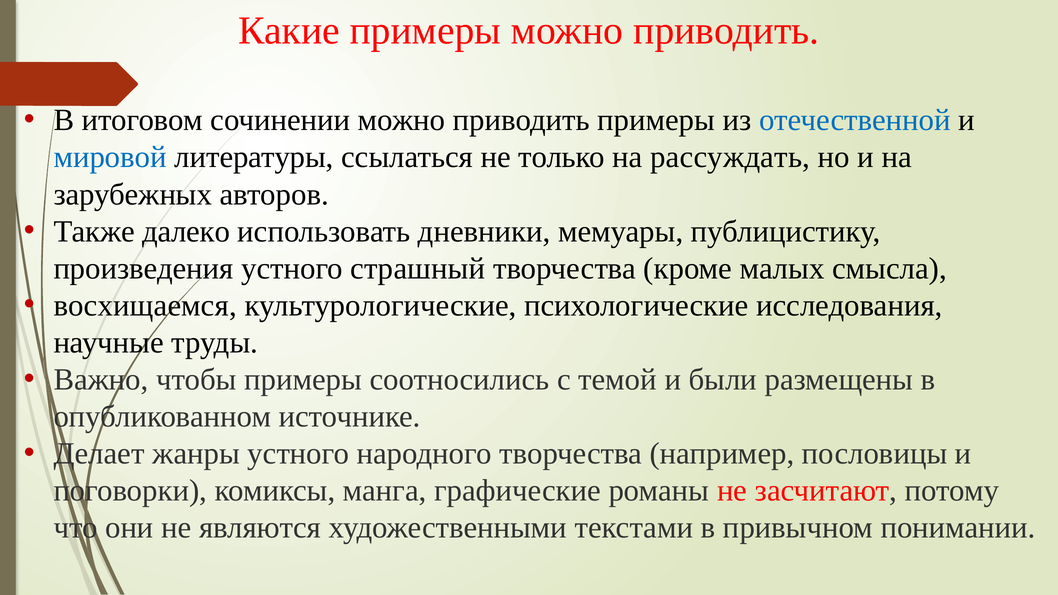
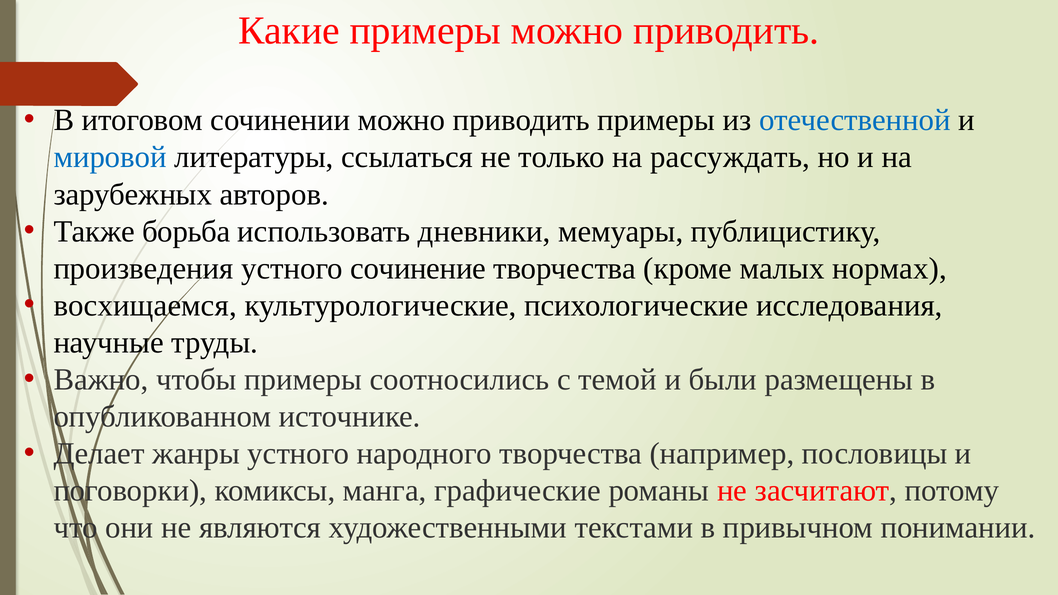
далеко: далеко -> борьба (186, 231)
страшный: страшный -> сочинение (418, 268)
смысла: смысла -> нормах (889, 268)
